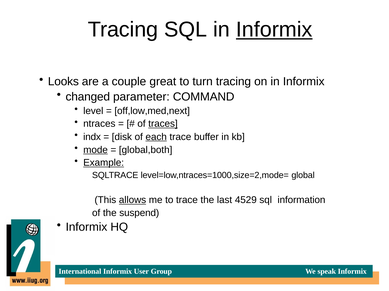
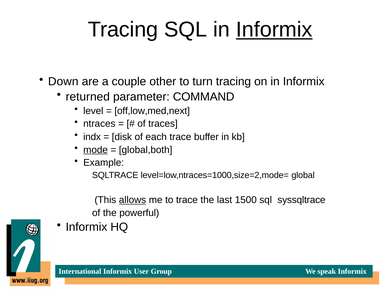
Looks: Looks -> Down (63, 82)
great: great -> other (163, 82)
changed: changed -> returned (88, 97)
traces underline: present -> none (163, 124)
each underline: present -> none (156, 137)
Example underline: present -> none (104, 163)
4529: 4529 -> 1500 (246, 200)
information: information -> syssqltrace (301, 200)
suspend: suspend -> powerful (139, 214)
